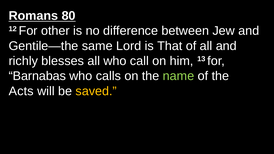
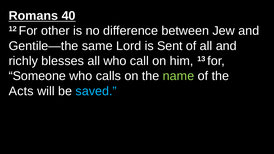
80: 80 -> 40 (69, 16)
That: That -> Sent (170, 46)
Barnabas: Barnabas -> Someone (37, 76)
saved colour: yellow -> light blue (96, 91)
